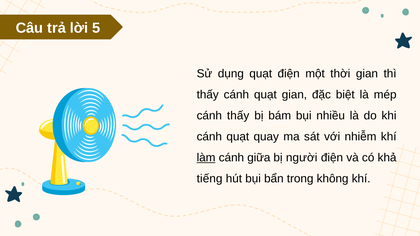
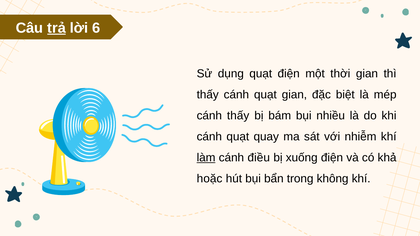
trả underline: none -> present (57, 28)
5: 5 -> 6 (96, 28)
giữa: giữa -> điều (259, 158)
người: người -> xuống (302, 158)
tiếng: tiếng -> hoặc (210, 179)
